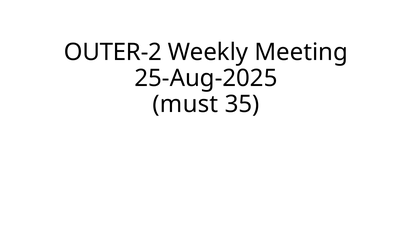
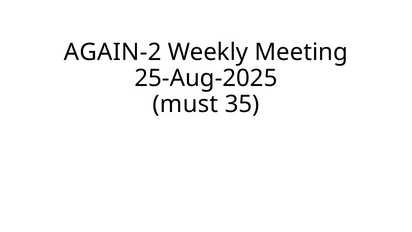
OUTER-2: OUTER-2 -> AGAIN-2 (113, 52)
